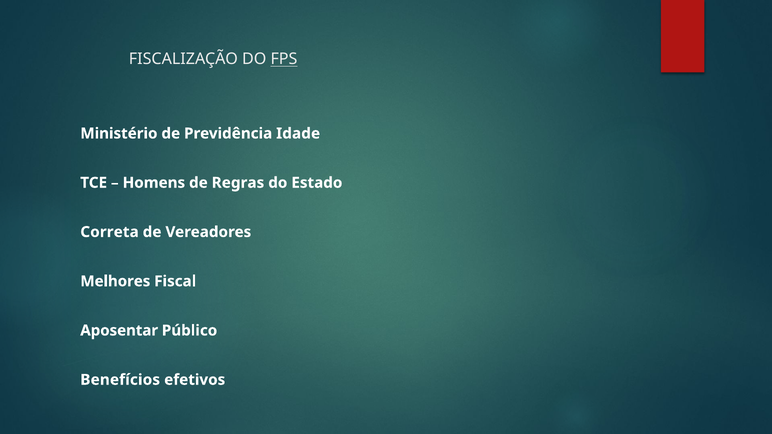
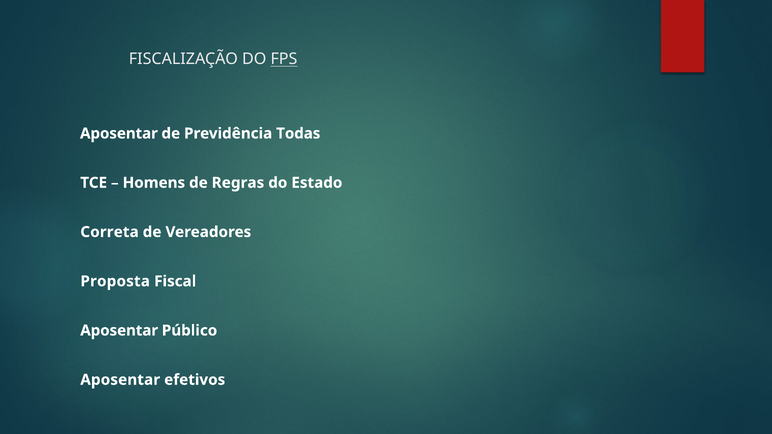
Ministério: Ministério -> Aposentar (119, 134)
Idade: Idade -> Todas (298, 134)
Melhores: Melhores -> Proposta (115, 281)
Benefícios: Benefícios -> Aposentar (120, 380)
